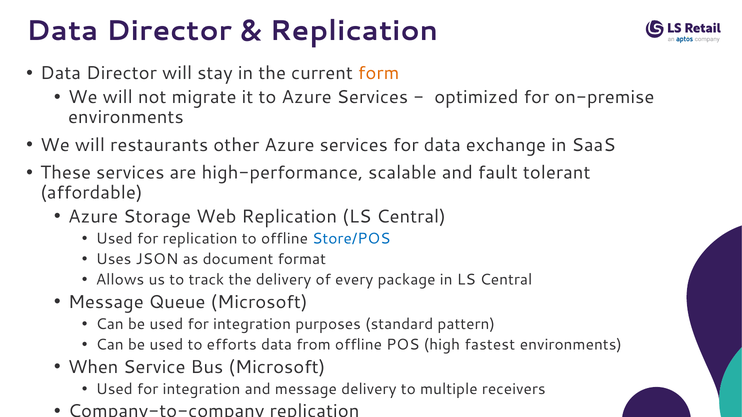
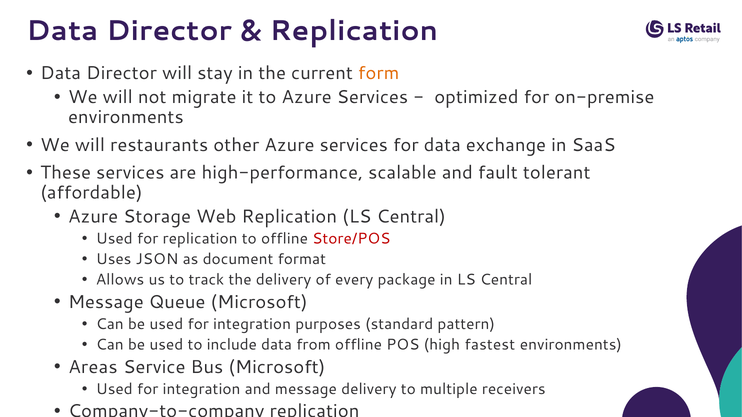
Store/POS colour: blue -> red (351, 239)
efforts: efforts -> include (232, 345)
When: When -> Areas (93, 367)
